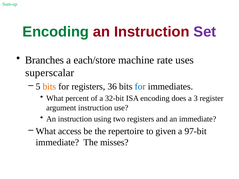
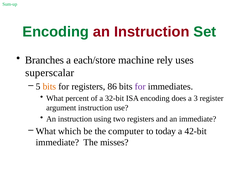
Set colour: purple -> green (205, 32)
rate: rate -> rely (165, 60)
36: 36 -> 86 (112, 87)
for colour: blue -> purple (140, 87)
access: access -> which (70, 131)
repertoire: repertoire -> computer (126, 131)
given: given -> today (166, 131)
97-bit: 97-bit -> 42-bit (196, 131)
